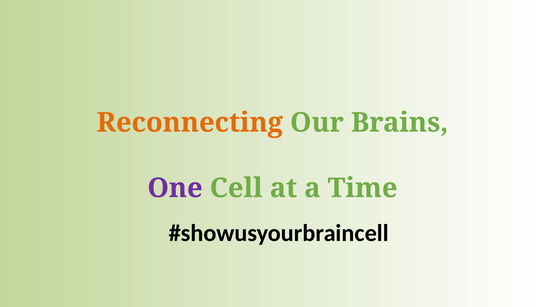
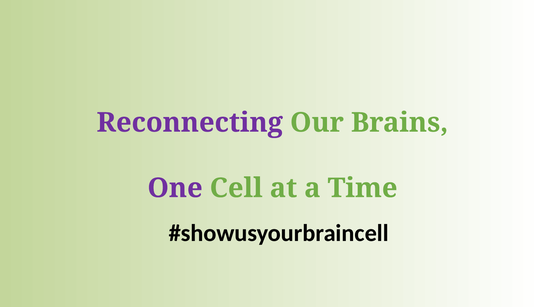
Reconnecting colour: orange -> purple (190, 122)
